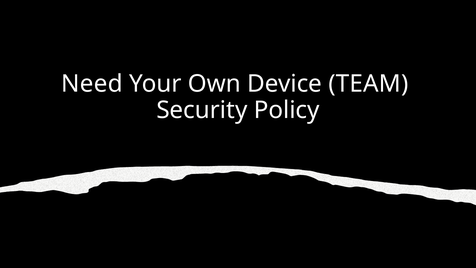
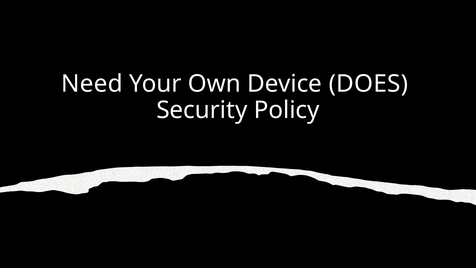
TEAM: TEAM -> DOES (368, 84)
